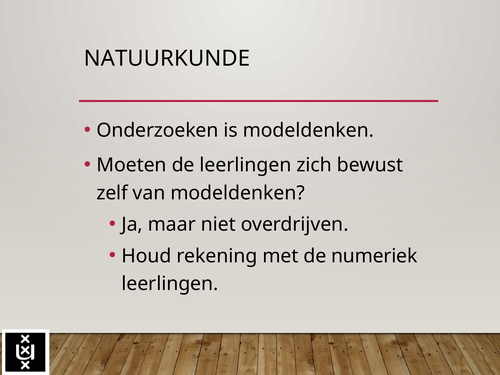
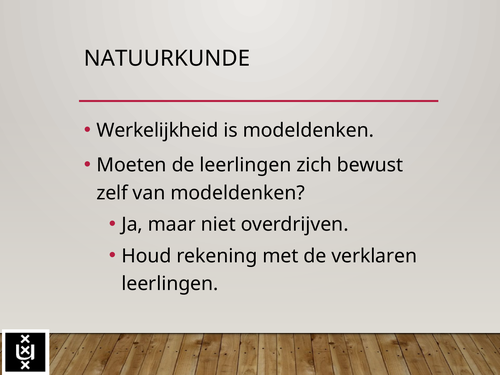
Onderzoeken: Onderzoeken -> Werkelijkheid (157, 130)
numeriek: numeriek -> verklaren (374, 256)
